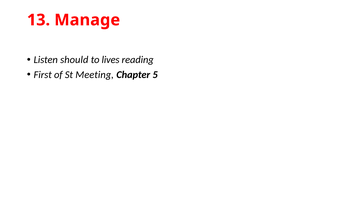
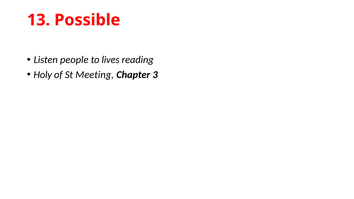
Manage: Manage -> Possible (87, 20)
should: should -> people (74, 60)
First: First -> Holy (43, 75)
5: 5 -> 3 (155, 75)
